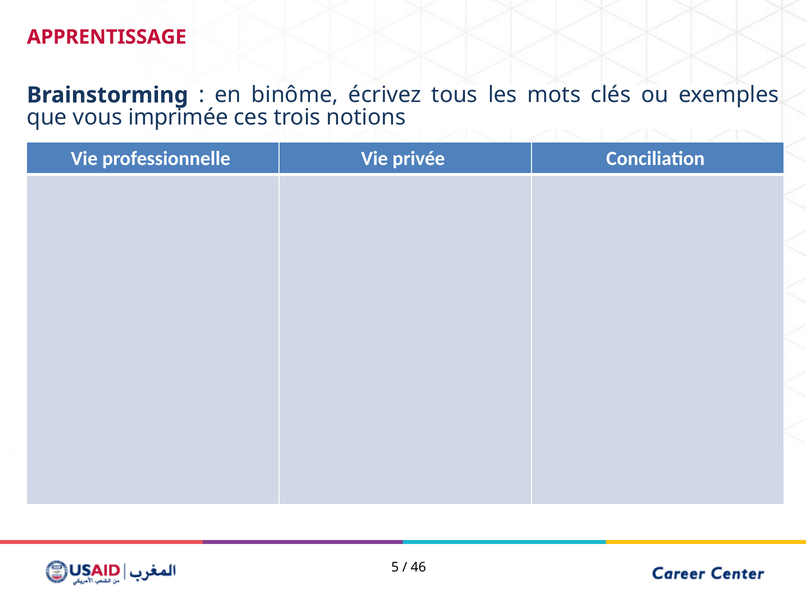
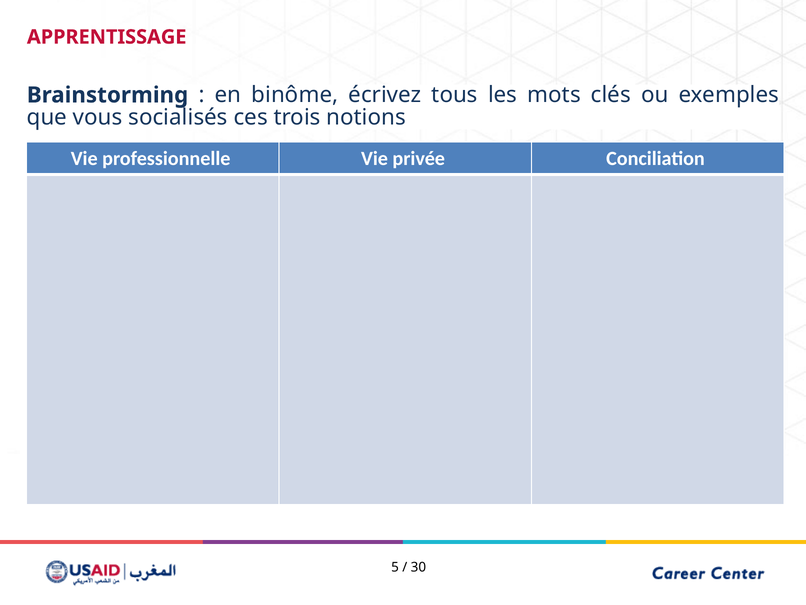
imprimée: imprimée -> socialisés (178, 117)
46: 46 -> 30 (418, 567)
